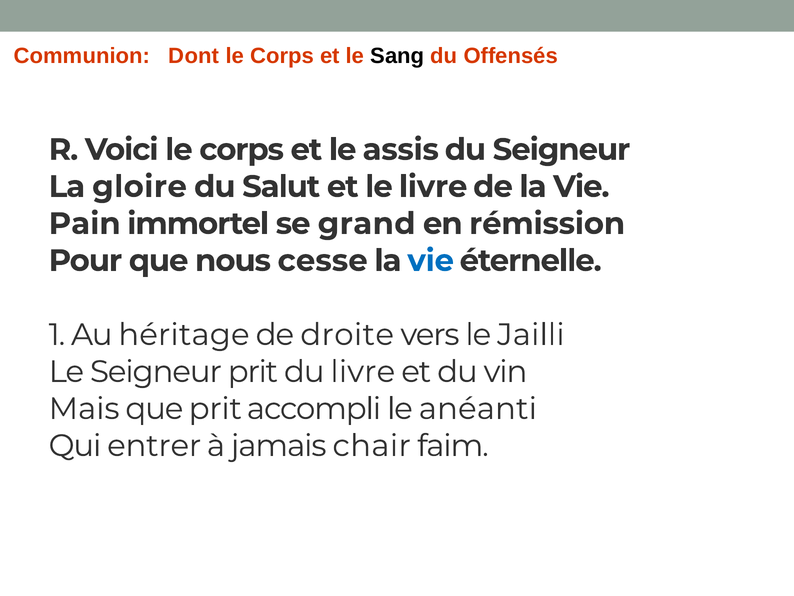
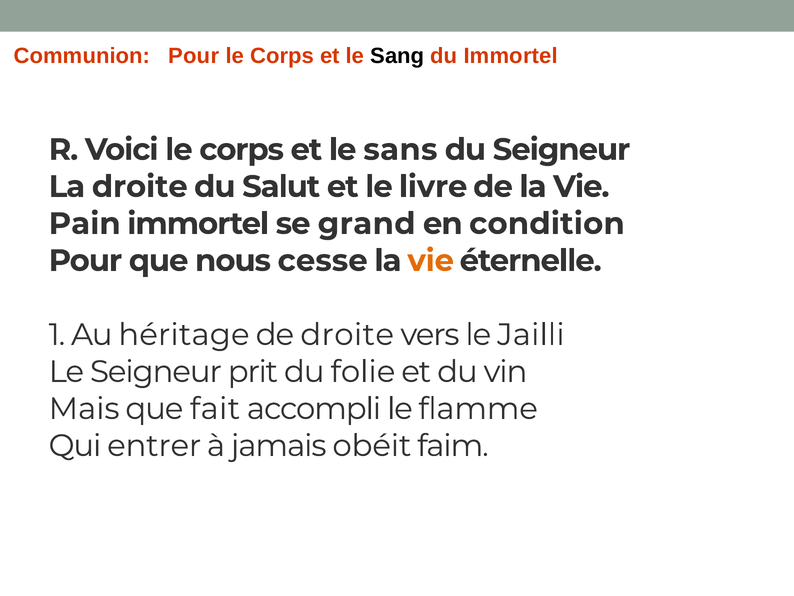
Communion Dont: Dont -> Pour (194, 56)
du Offensés: Offensés -> Immortel (511, 56)
assis: assis -> sans (400, 150)
La gloire: gloire -> droite (140, 187)
rémission: rémission -> condition (547, 224)
vie colour: blue -> orange (431, 260)
du livre: livre -> folie (363, 371)
que prit: prit -> fait (215, 408)
anéanti: anéanti -> flamme (478, 408)
chair: chair -> obéit (372, 445)
